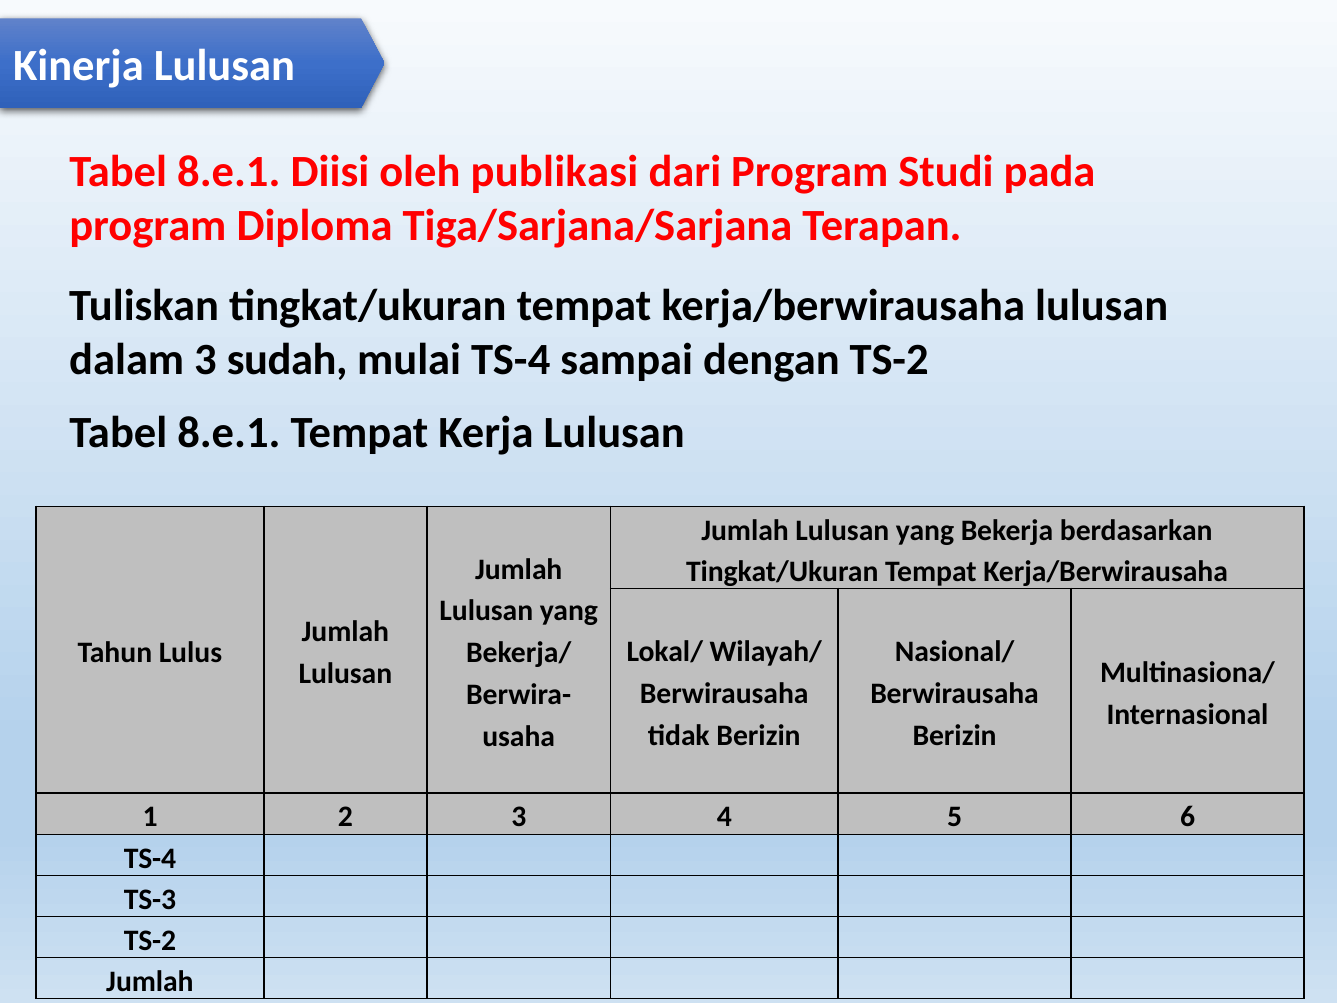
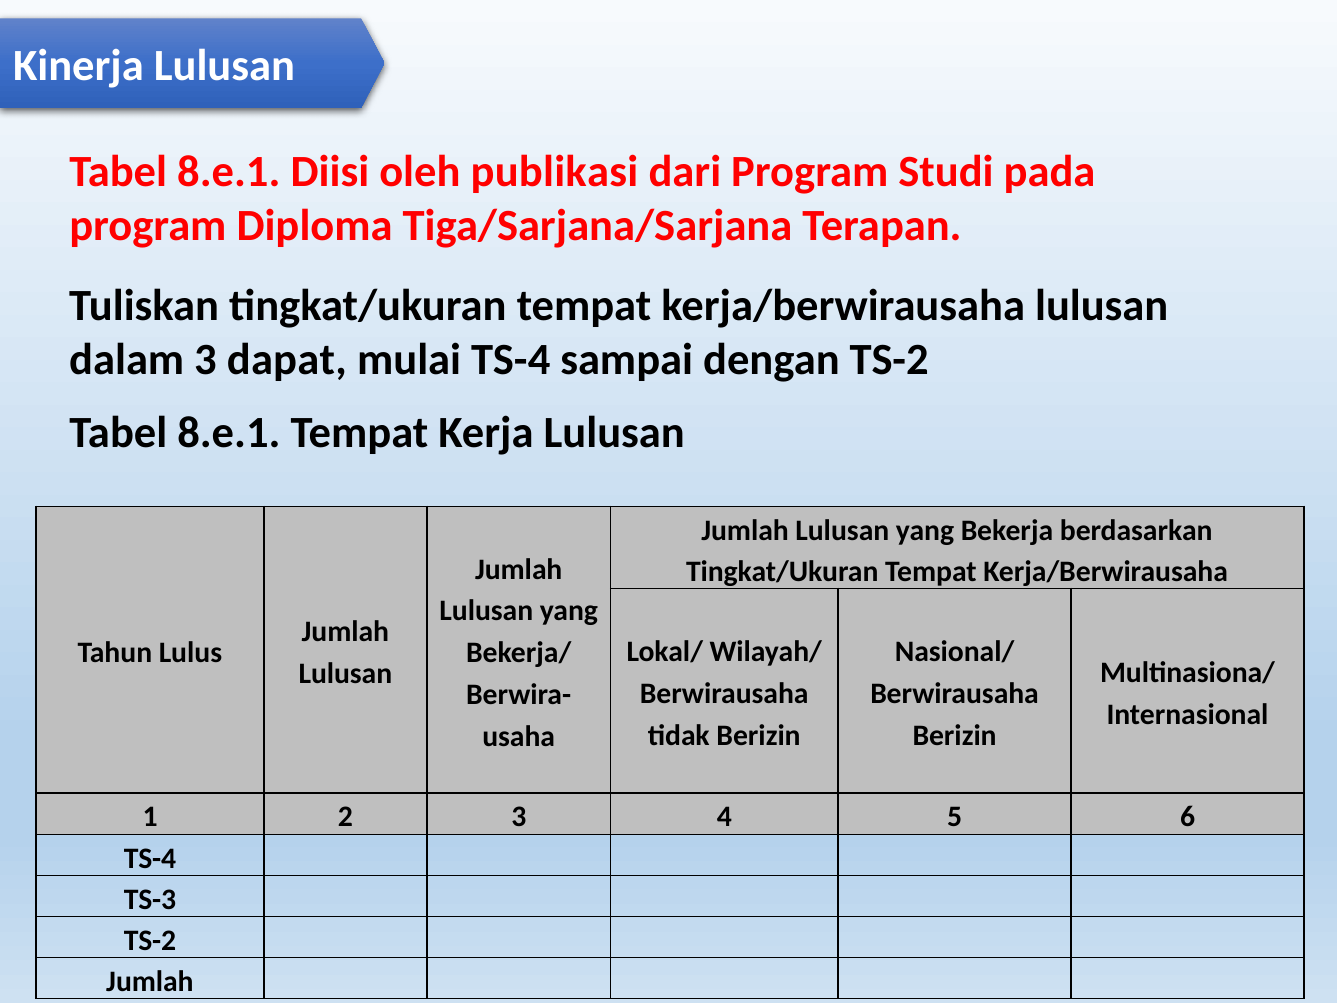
sudah: sudah -> dapat (287, 359)
